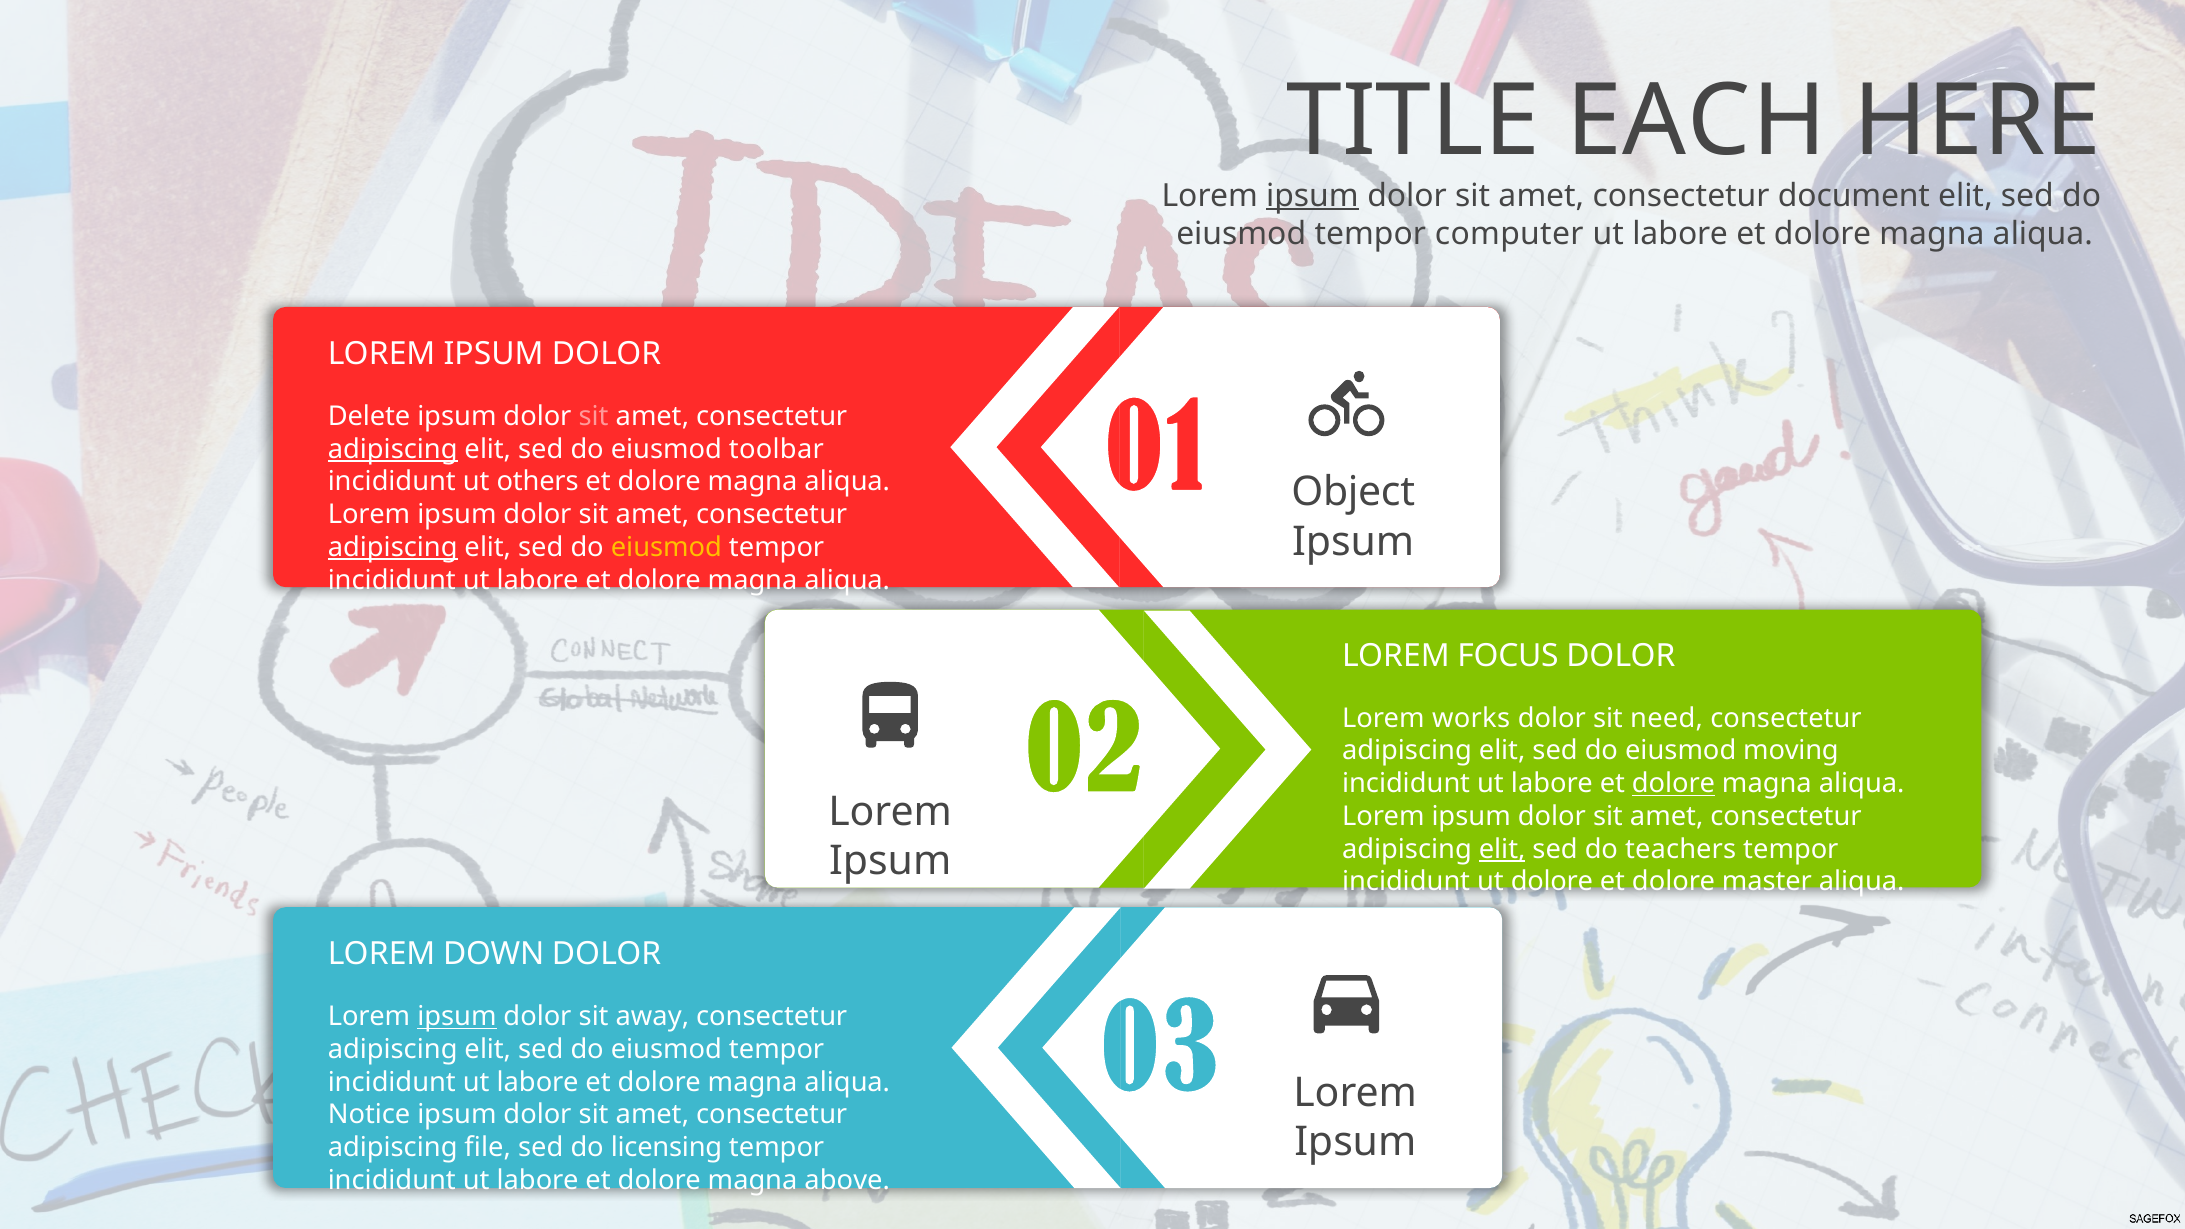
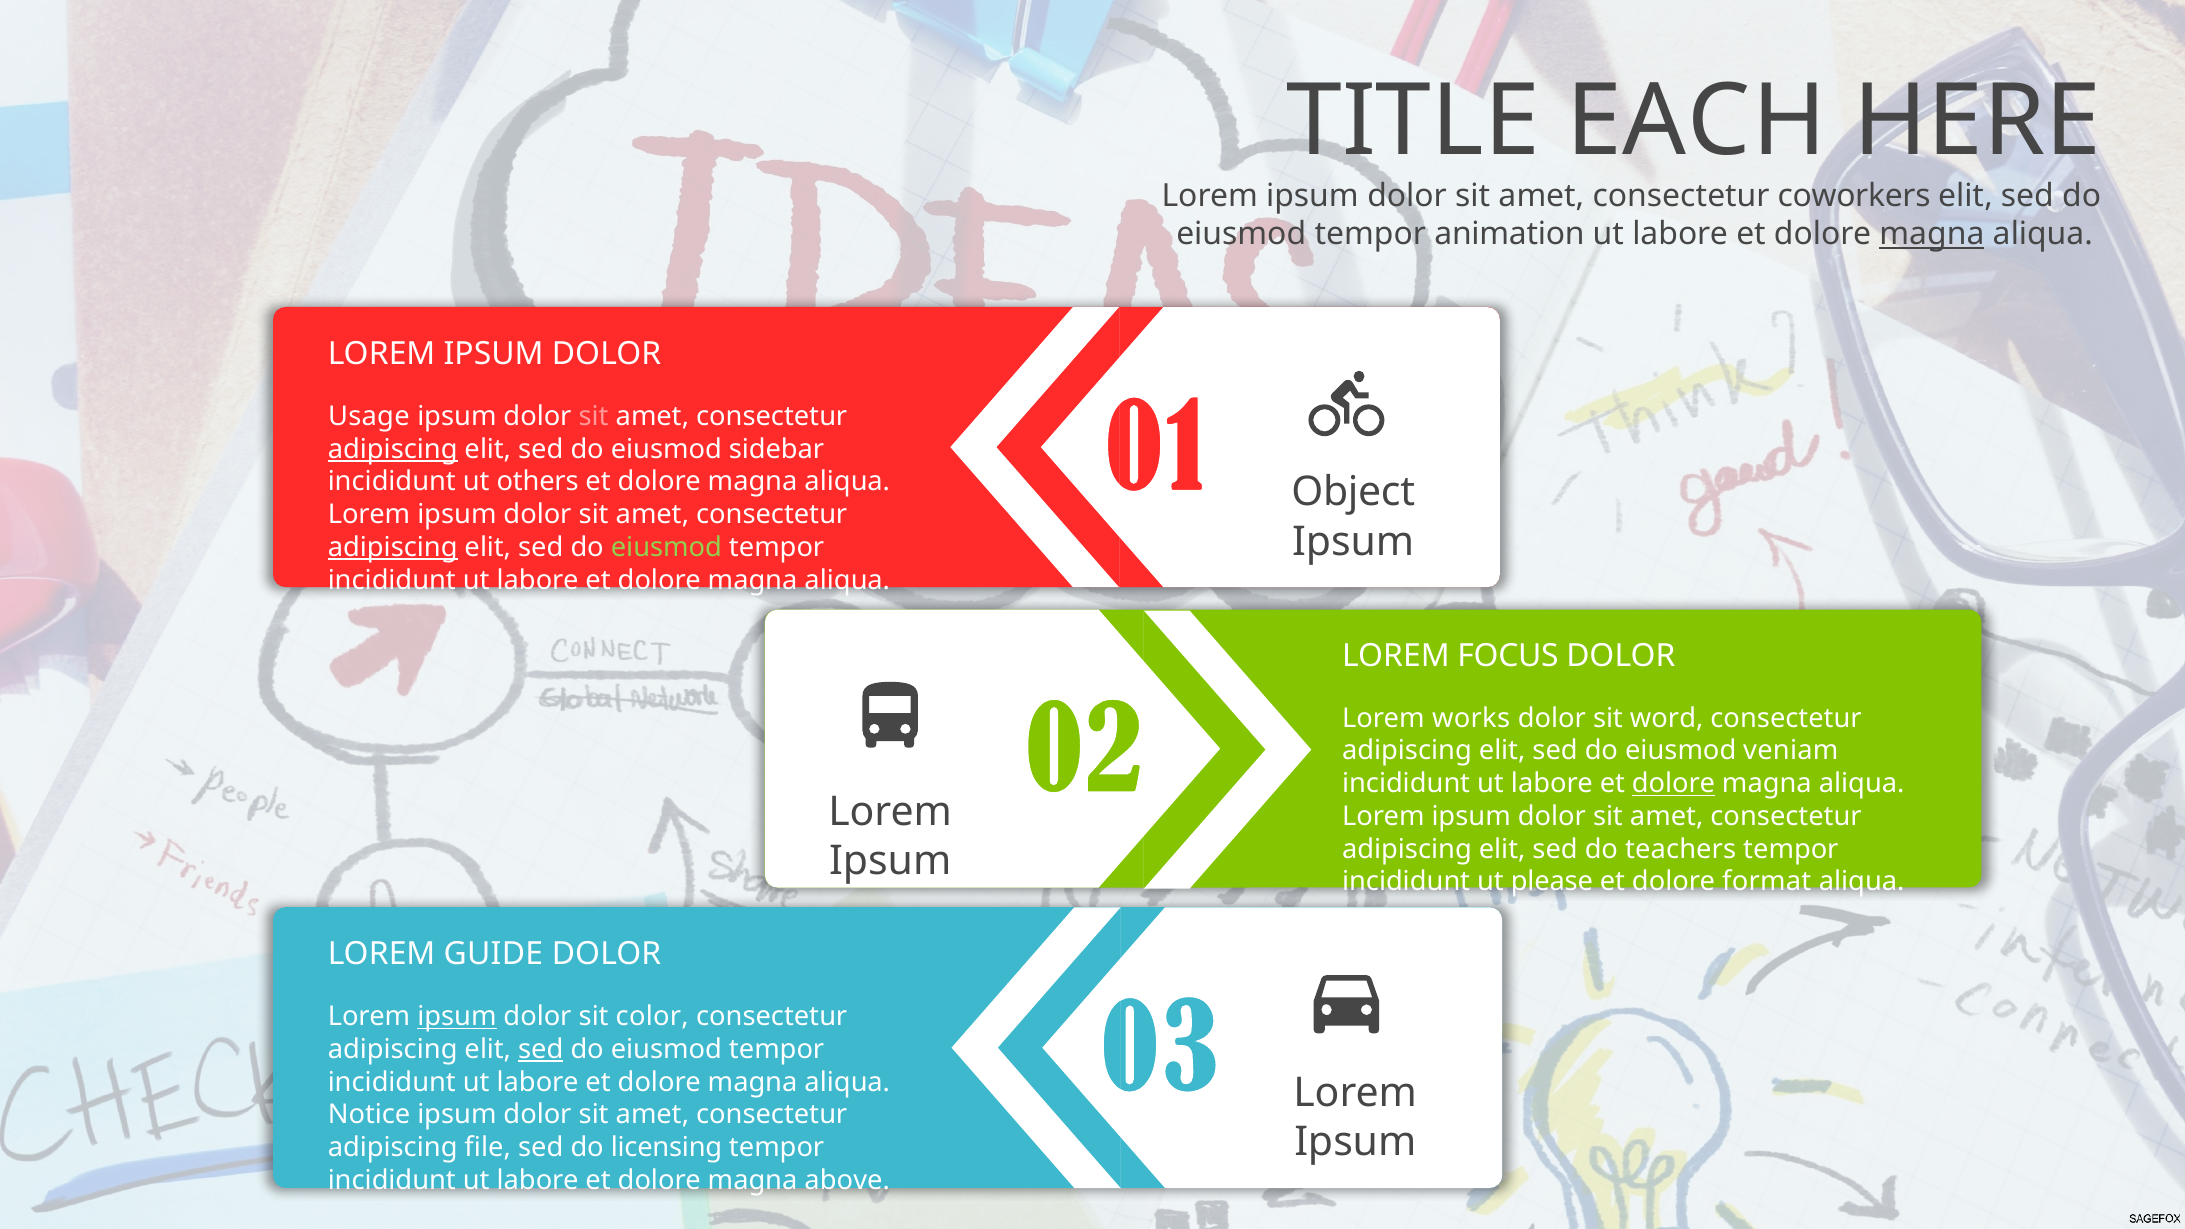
ipsum underline: present -> none (1312, 196)
document: document -> coworkers (1854, 196)
computer: computer -> animation (1509, 234)
magna underline: none -> present (1932, 234)
Delete: Delete -> Usage (369, 416)
toolbar: toolbar -> sidebar (777, 449)
eiusmod colour: yellow -> light green (666, 547)
need: need -> word (1667, 718)
moving: moving -> veniam (1791, 751)
elit underline: present -> none (1502, 849)
ut dolore: dolore -> please (1552, 882)
master: master -> format (1767, 882)
DOWN: DOWN -> GUIDE (493, 954)
away: away -> color (652, 1017)
sed underline: none -> present (541, 1049)
